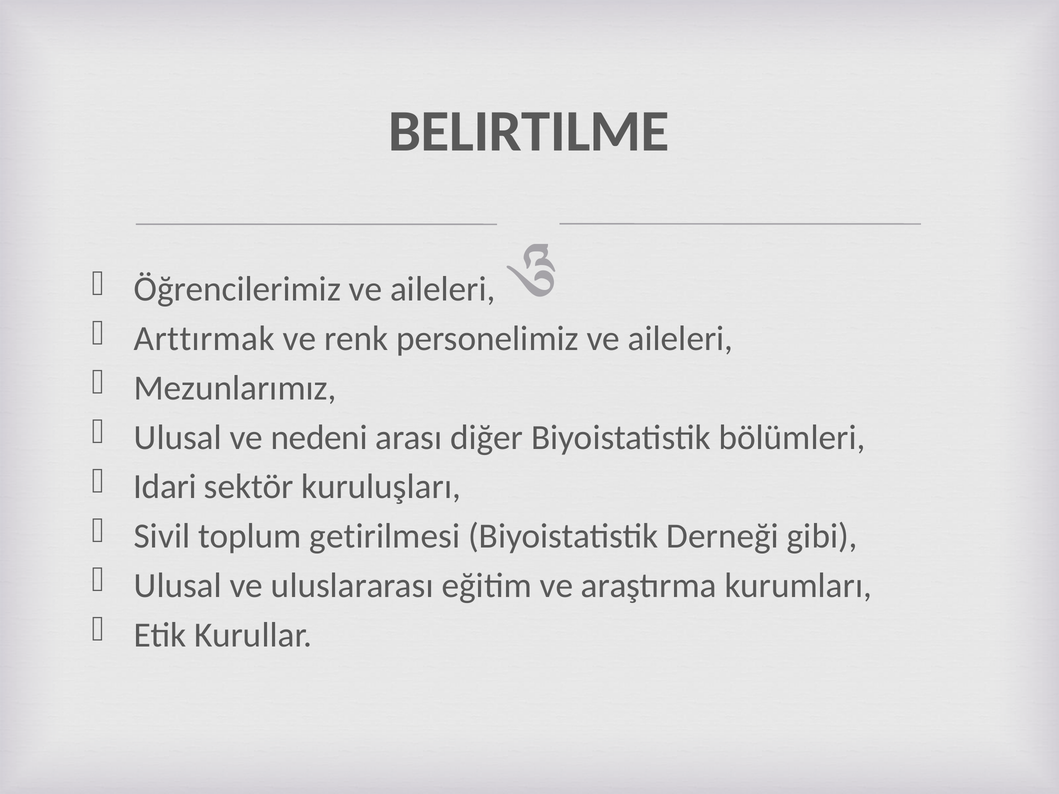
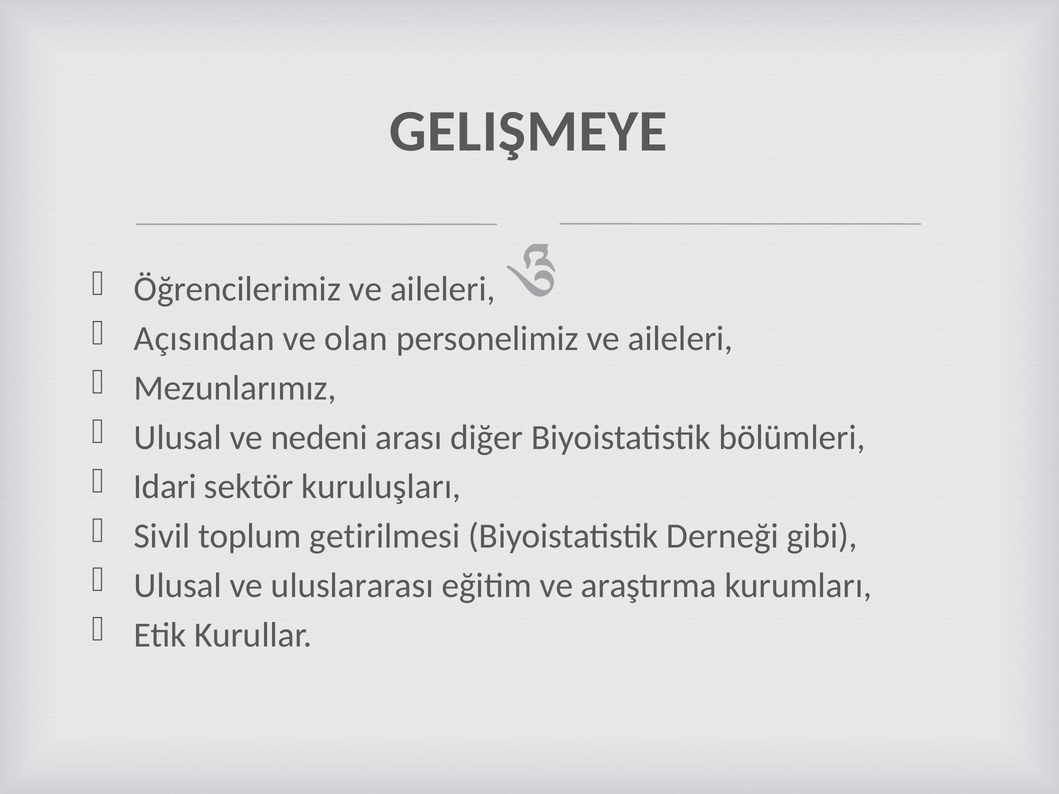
BELIRTILME: BELIRTILME -> GELIŞMEYE (528, 131)
Arttırmak: Arttırmak -> Açısından (204, 339)
renk: renk -> olan (356, 339)
